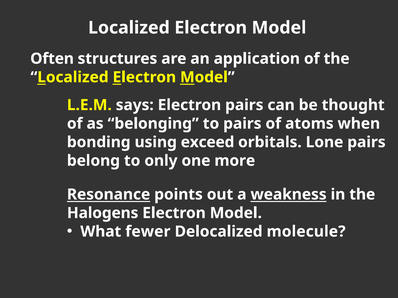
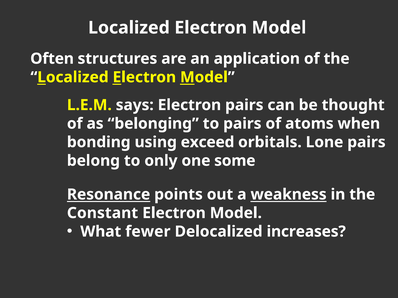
more: more -> some (235, 161)
Halogens: Halogens -> Constant (103, 213)
molecule: molecule -> increases (306, 232)
